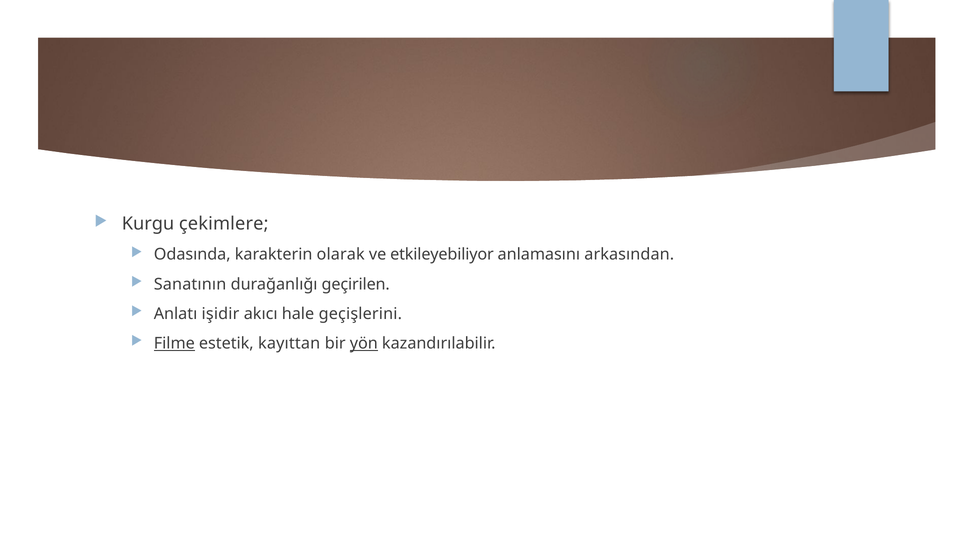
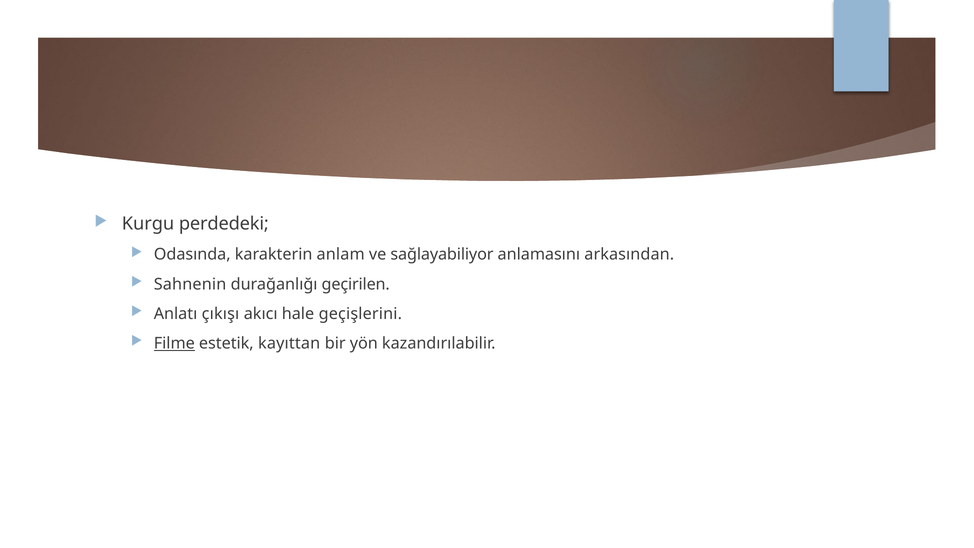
çekimlere: çekimlere -> perdedeki (224, 224)
olarak: olarak -> anlam (341, 255)
etkileyebiliyor: etkileyebiliyor -> sağlayabiliyor (442, 255)
Sanatının: Sanatının -> Sahnenin (190, 284)
işidir: işidir -> çıkışı (221, 314)
yön underline: present -> none (364, 343)
